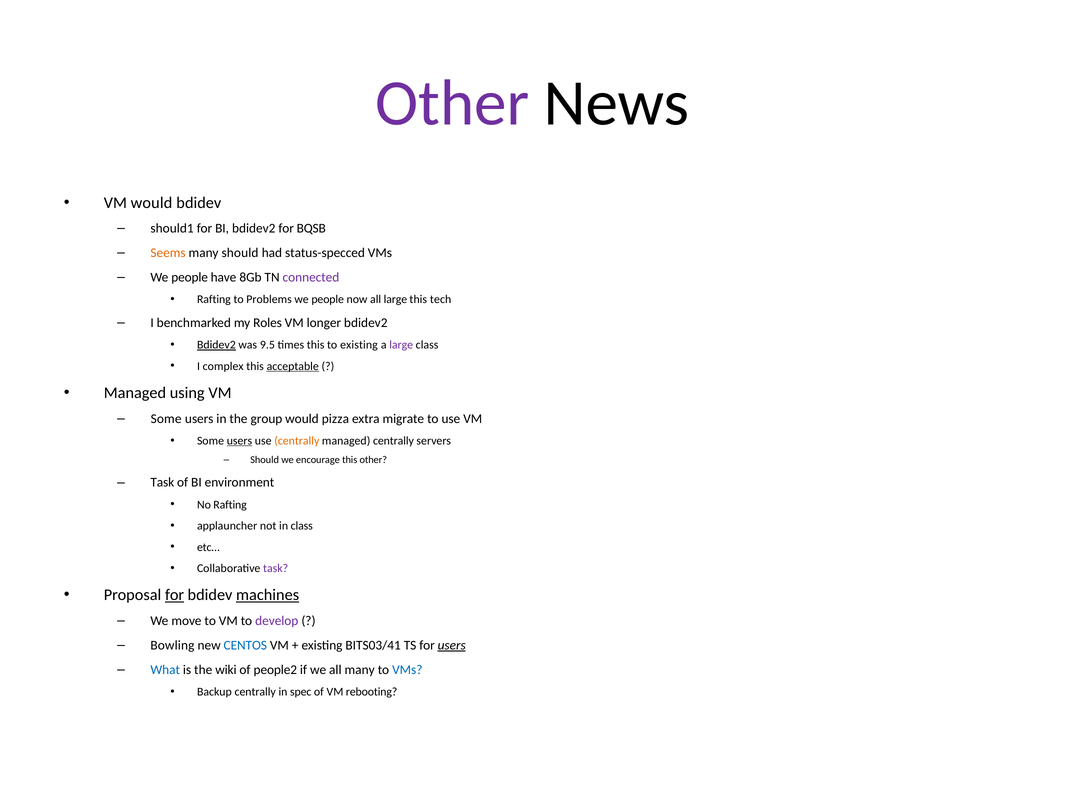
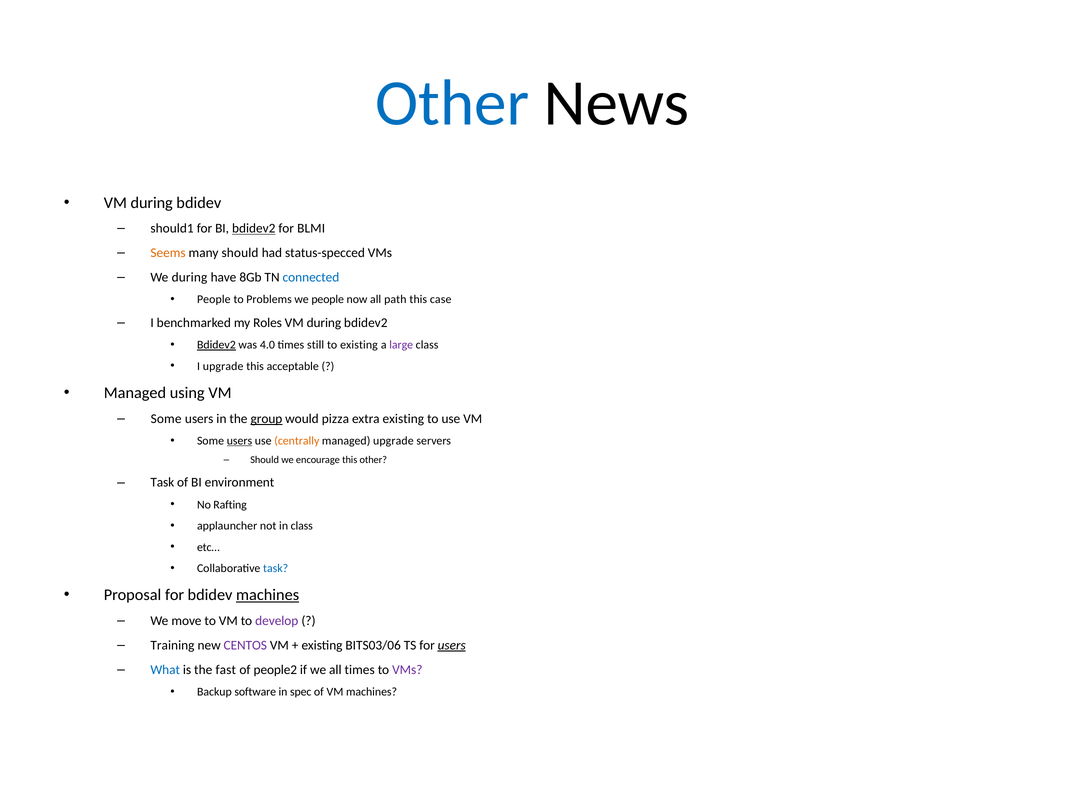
Other colour: purple -> blue (452, 103)
would: would -> during (152, 203)
bdidev2 underline: none -> present (254, 228)
BQSB: BQSB -> BLMI (311, 228)
people: people -> during (189, 277)
connected colour: purple -> blue (311, 277)
Rafting: Rafting -> People (214, 299)
all large: large -> path (395, 299)
tech: tech -> case (441, 299)
longer: longer -> during (324, 323)
9.5: 9.5 -> 4.0 (267, 345)
times this: this -> still (316, 345)
I complex: complex -> upgrade (223, 366)
acceptable underline: present -> none (293, 366)
group underline: none -> present (266, 419)
extra migrate: migrate -> existing (403, 419)
managed centrally: centrally -> upgrade (393, 441)
task colour: purple -> blue (276, 568)
for underline: present -> none (175, 595)
Bowling: Bowling -> Training (172, 645)
CENTOS colour: blue -> purple (245, 645)
BITS03/41: BITS03/41 -> BITS03/06 (373, 645)
wiki: wiki -> fast (226, 669)
all many: many -> times (360, 669)
VMs colour: blue -> purple (407, 669)
Backup centrally: centrally -> software (255, 692)
VM rebooting: rebooting -> machines (372, 692)
